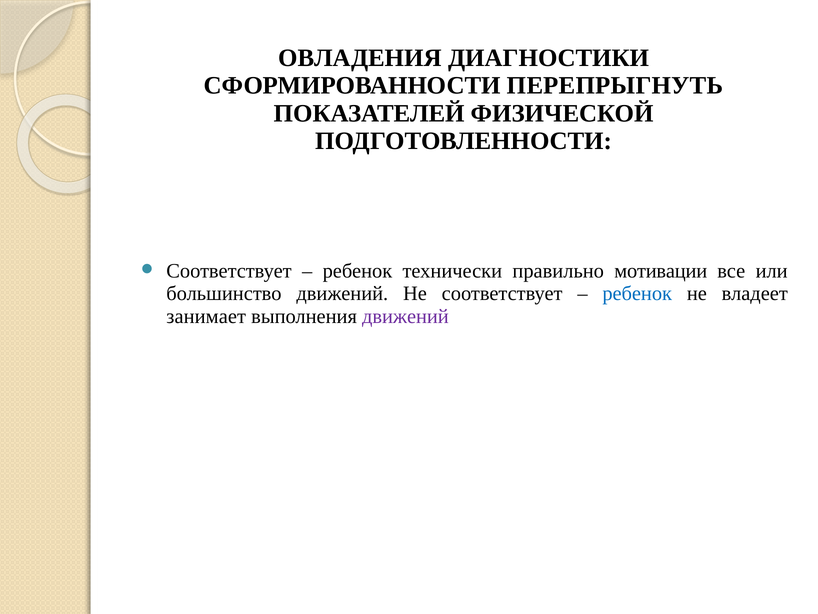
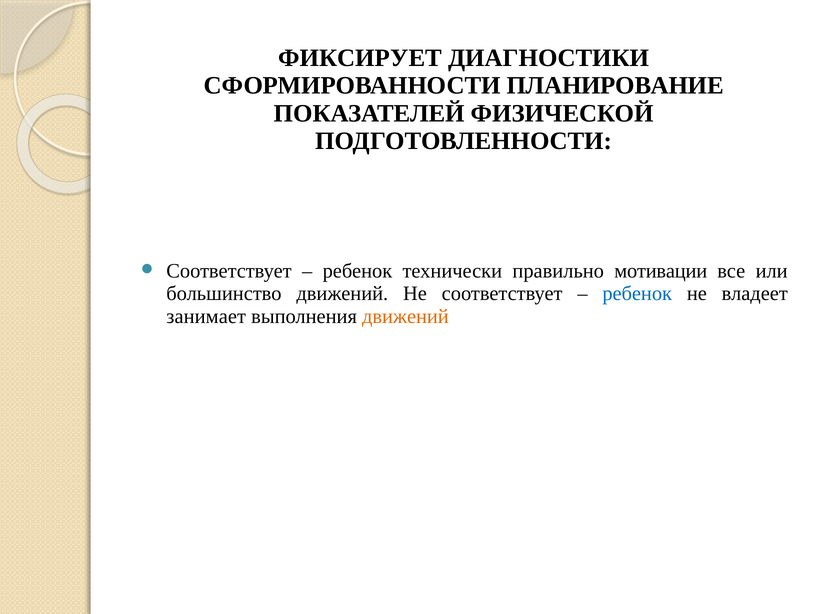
ОВЛАДЕНИЯ: ОВЛАДЕНИЯ -> ФИКСИРУЕТ (360, 58)
ПЕРЕПРЫГНУТЬ: ПЕРЕПРЫГНУТЬ -> ПЛАНИРОВАНИЕ (615, 86)
движений colour: purple -> orange (405, 316)
